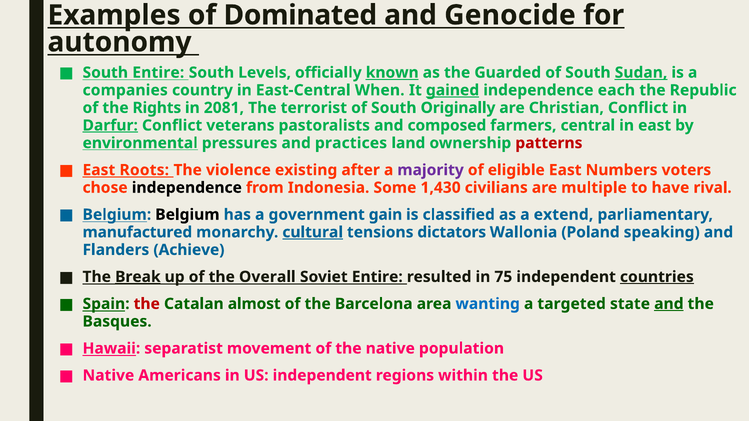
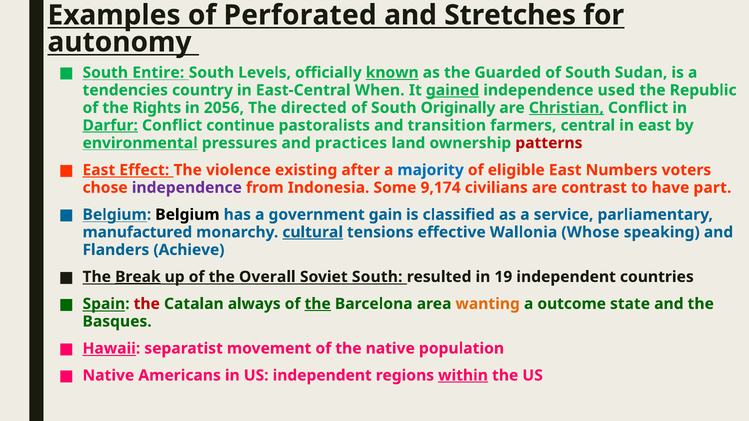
Dominated: Dominated -> Perforated (300, 15)
Genocide: Genocide -> Stretches (510, 15)
Sudan underline: present -> none (641, 73)
companies: companies -> tendencies (125, 90)
each: each -> used (616, 90)
2081: 2081 -> 2056 (224, 108)
terrorist: terrorist -> directed (314, 108)
Christian underline: none -> present (566, 108)
veterans: veterans -> continue (240, 126)
composed: composed -> transition (447, 126)
Roots: Roots -> Effect (144, 170)
majority colour: purple -> blue (431, 170)
independence colour: black -> purple (187, 188)
1,430: 1,430 -> 9,174 (441, 188)
multiple: multiple -> contrast (594, 188)
rival: rival -> part (712, 188)
extend: extend -> service (564, 215)
dictators: dictators -> effective (452, 232)
Poland: Poland -> Whose (590, 232)
Soviet Entire: Entire -> South (377, 277)
75: 75 -> 19 (503, 277)
countries underline: present -> none (657, 277)
almost: almost -> always (254, 304)
the underline: none -> present (318, 304)
wanting colour: blue -> orange (488, 304)
targeted: targeted -> outcome (572, 304)
and underline: present -> none (669, 304)
within underline: none -> present (463, 376)
